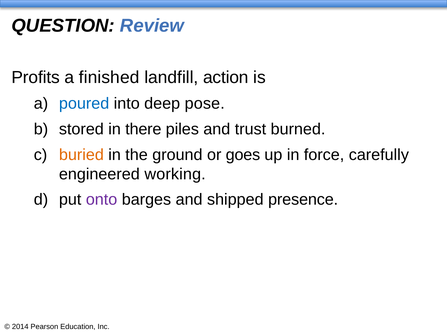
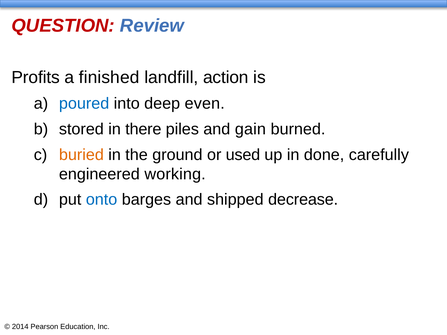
QUESTION colour: black -> red (63, 26)
pose: pose -> even (205, 104)
trust: trust -> gain (250, 129)
goes: goes -> used (243, 155)
force: force -> done (324, 155)
onto colour: purple -> blue (102, 200)
presence: presence -> decrease (303, 200)
